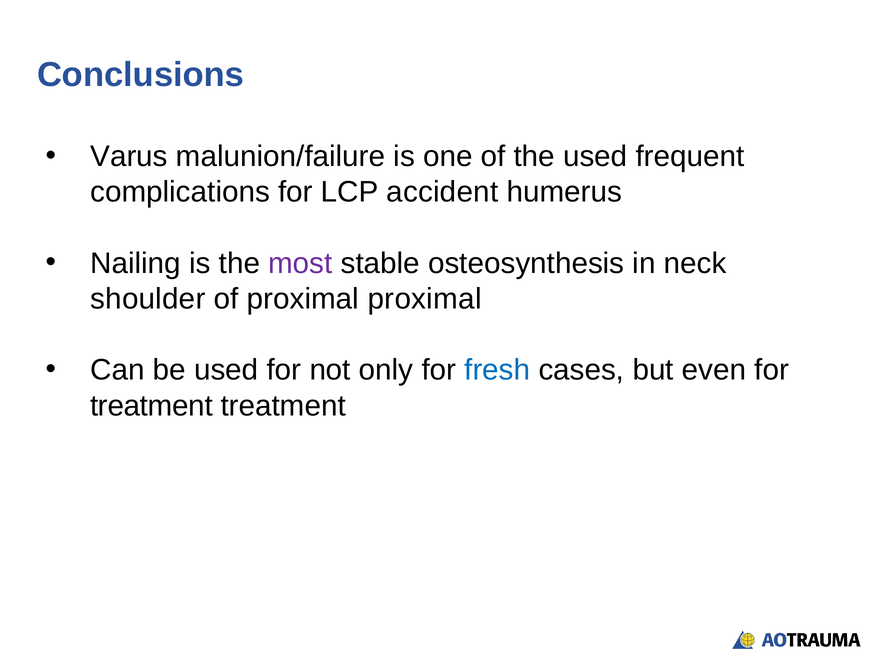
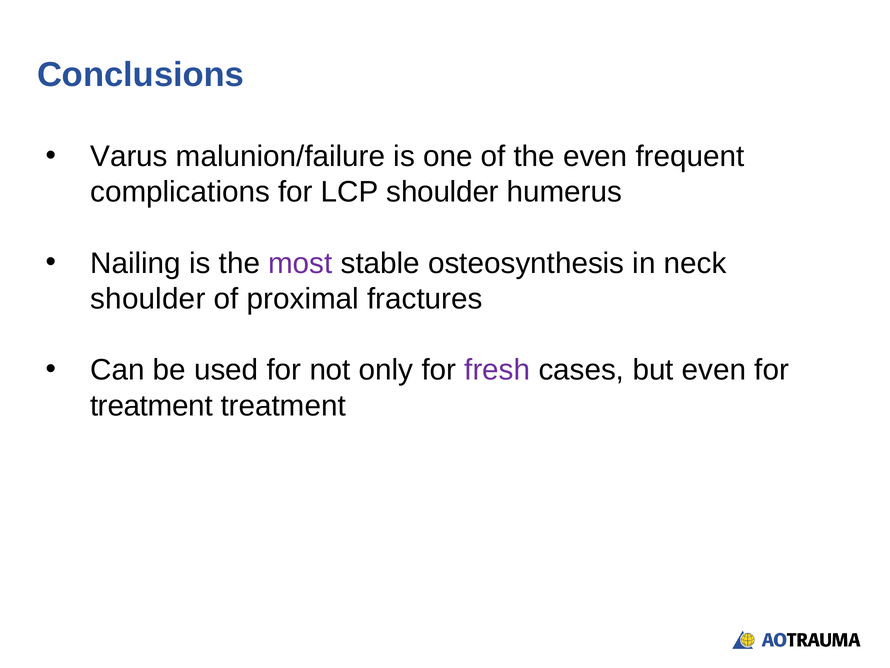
the used: used -> even (595, 156)
LCP accident: accident -> shoulder (443, 192)
proximal proximal: proximal -> fractures (425, 299)
fresh colour: blue -> purple (497, 370)
